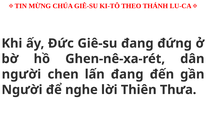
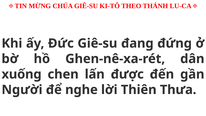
người: người -> xuống (22, 74)
lấn đang: đang -> được (127, 74)
